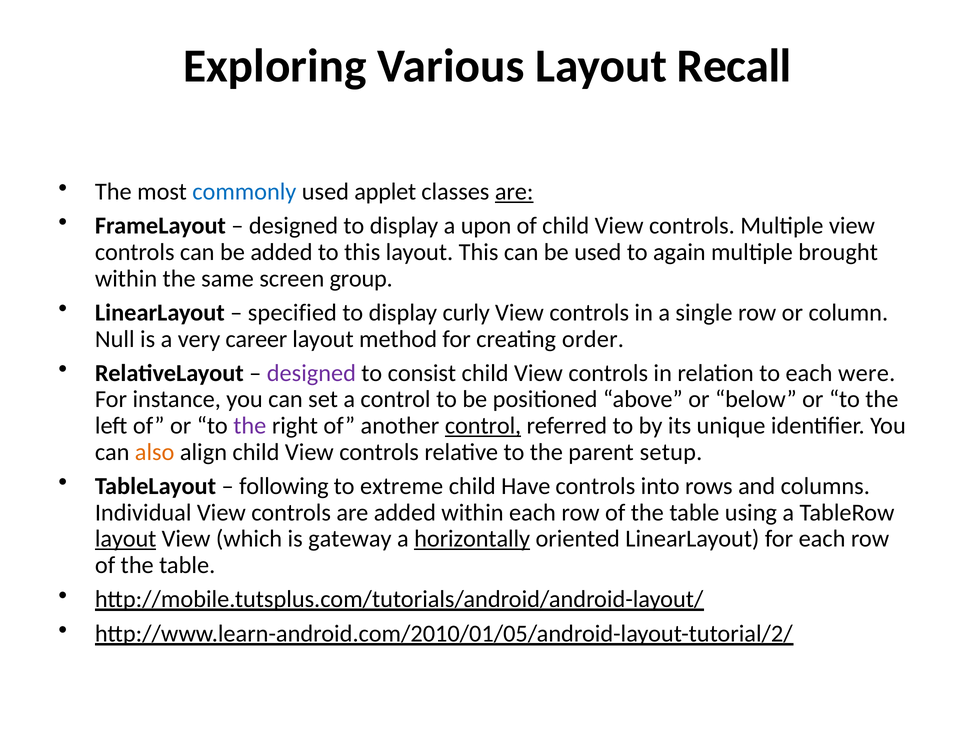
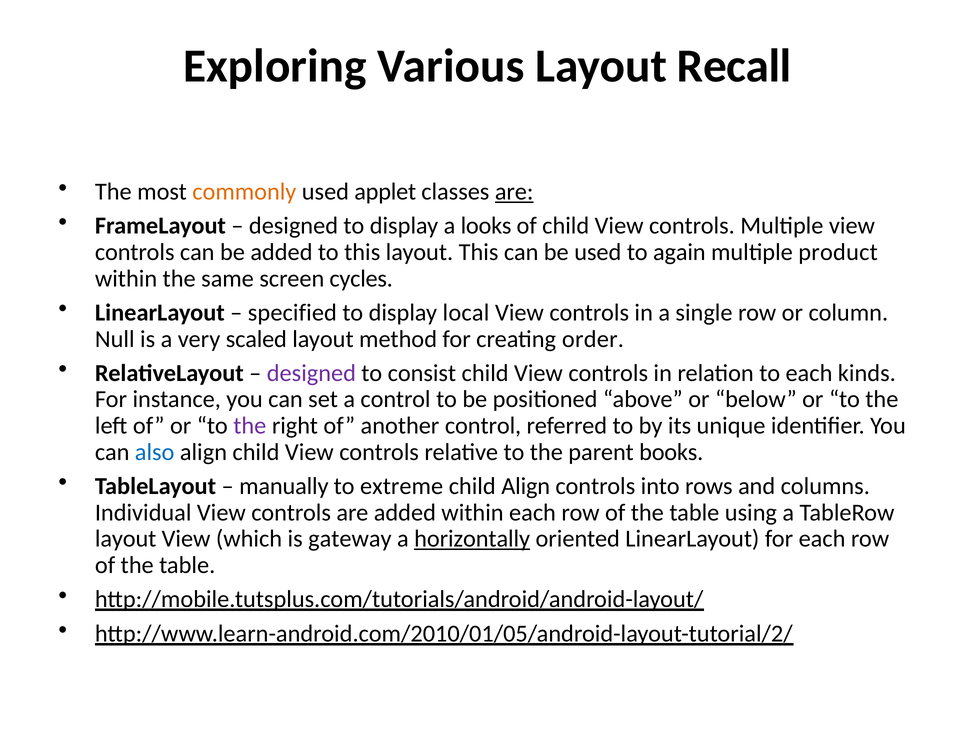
commonly colour: blue -> orange (244, 192)
upon: upon -> looks (486, 226)
brought: brought -> product (838, 252)
group: group -> cycles (361, 278)
curly: curly -> local (466, 312)
career: career -> scaled (256, 339)
were: were -> kinds (867, 373)
control underline: present -> none (483, 425)
also colour: orange -> blue (155, 452)
setup: setup -> books (671, 452)
following: following -> manually (284, 486)
child Have: Have -> Align (526, 486)
layout underline: present -> none (126, 538)
